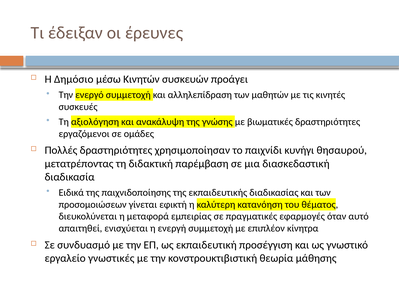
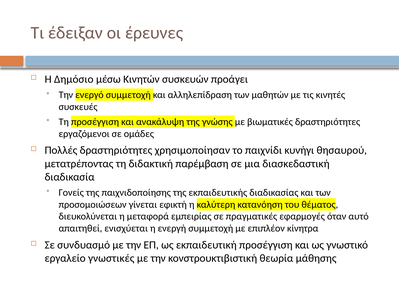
Τη αξιολόγηση: αξιολόγηση -> προσέγγιση (95, 122)
Ειδικά: Ειδικά -> Γονείς (71, 193)
